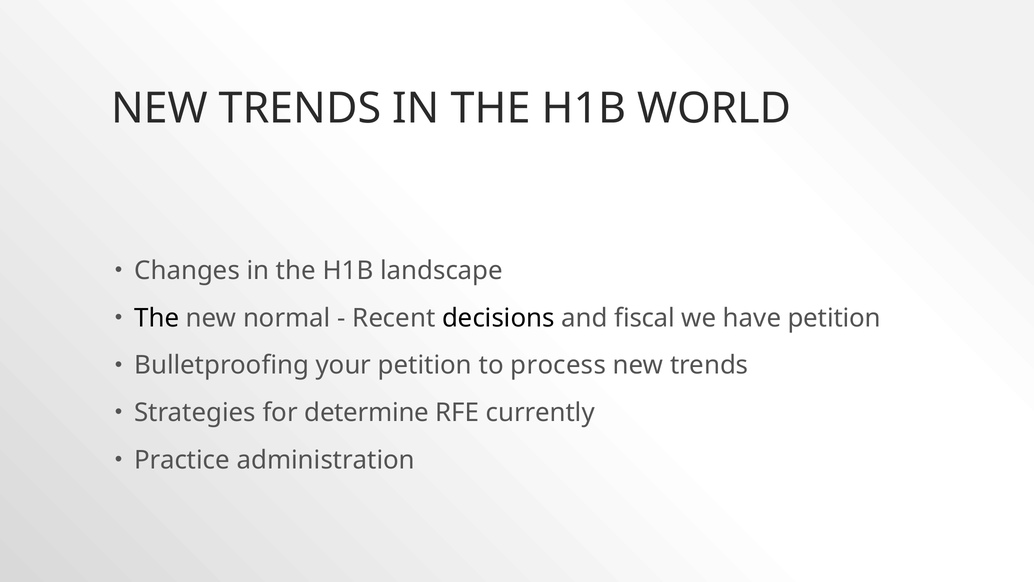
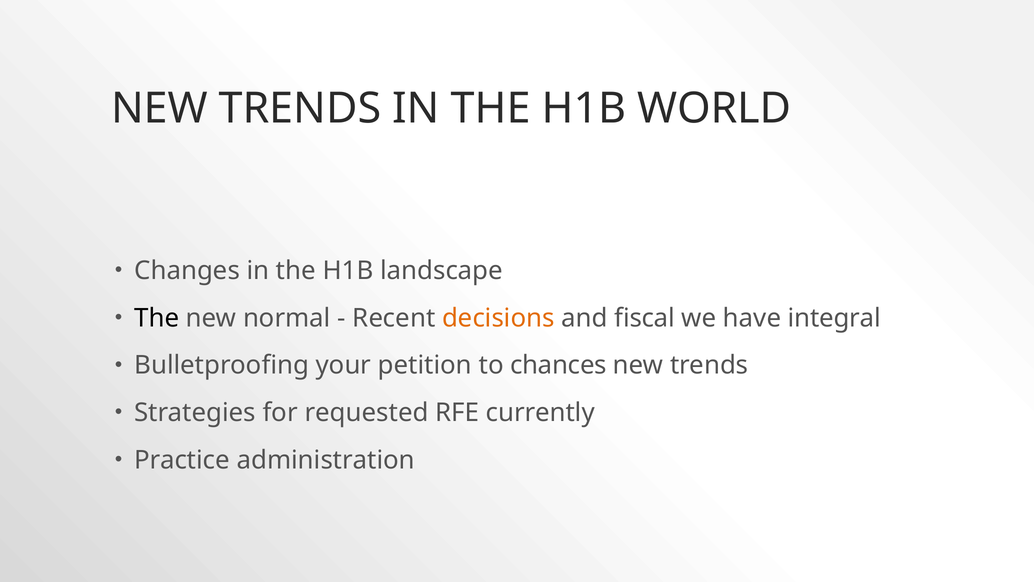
decisions colour: black -> orange (498, 318)
have petition: petition -> integral (834, 318)
process: process -> chances (558, 365)
determine: determine -> requested (367, 412)
